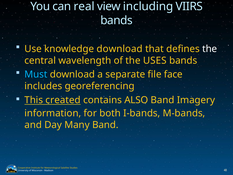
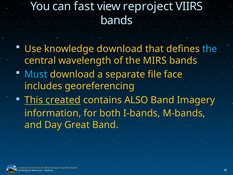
real: real -> fast (84, 6)
including: including -> reproject (148, 6)
the colour: white -> light blue (210, 49)
USES: USES -> MIRS (155, 60)
Many: Many -> Great (77, 125)
